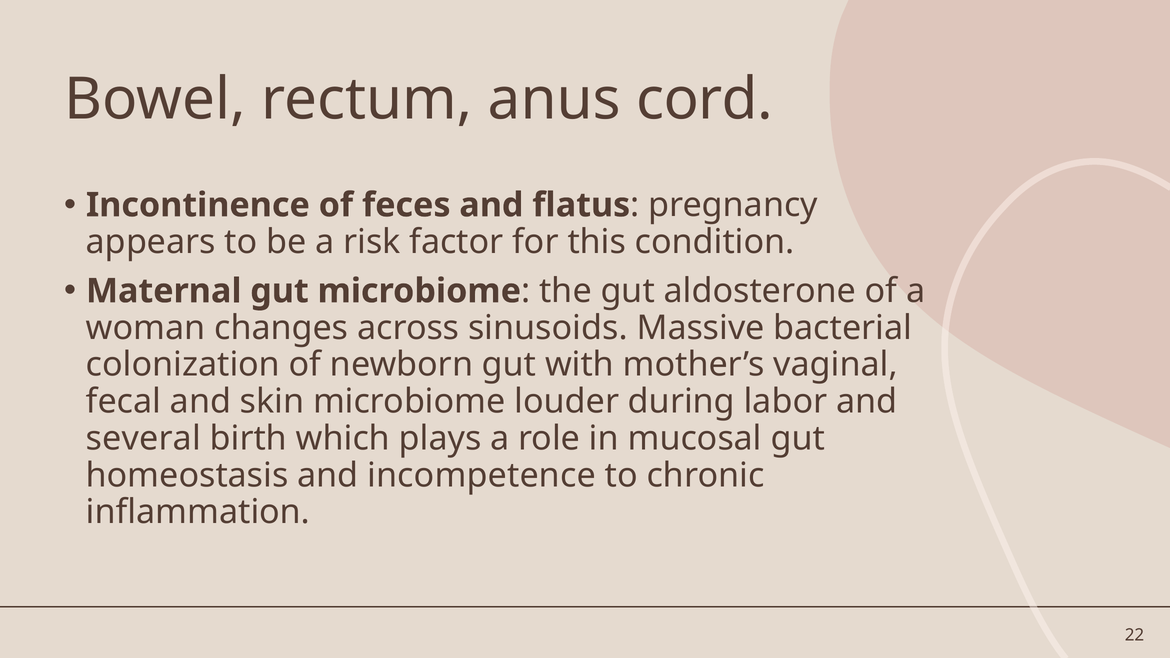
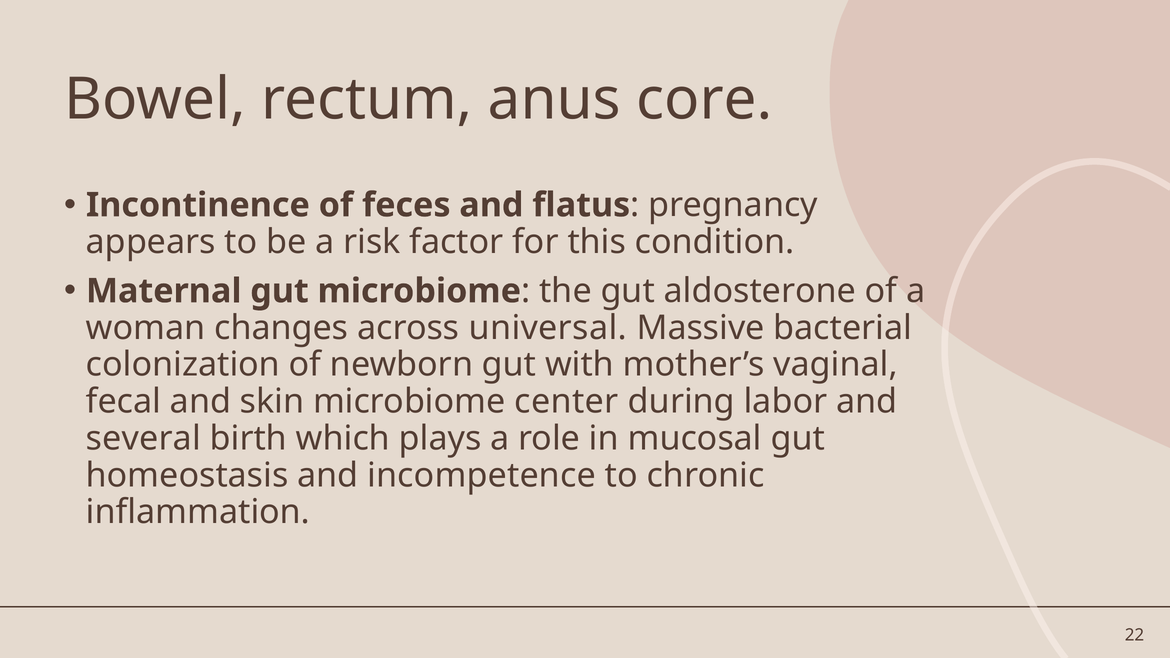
cord: cord -> core (704, 100)
sinusoids: sinusoids -> universal (548, 328)
louder: louder -> center (567, 402)
